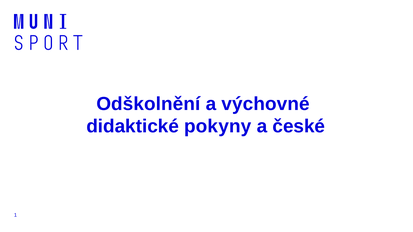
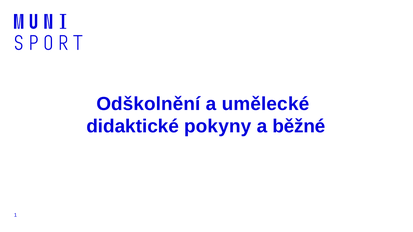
výchovné: výchovné -> umělecké (265, 104)
české: české -> běžné (299, 126)
